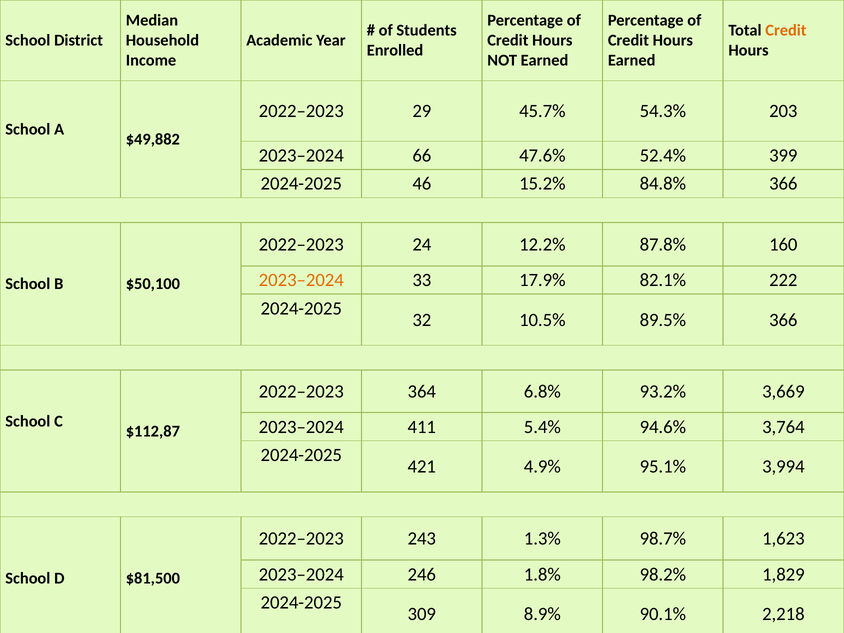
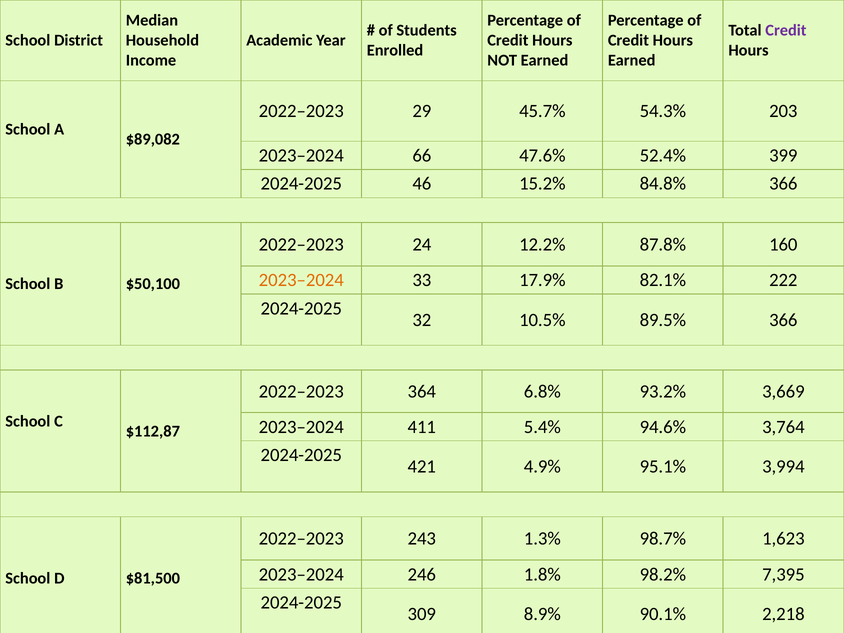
Credit colour: orange -> purple (786, 31)
$49,882: $49,882 -> $89,082 (153, 139)
1,829: 1,829 -> 7,395 (783, 574)
